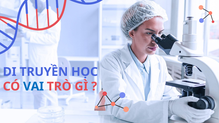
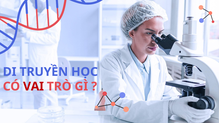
VAI colour: blue -> red (33, 87)
